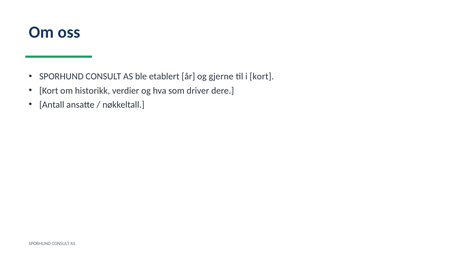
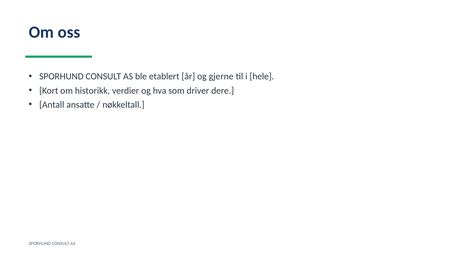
i kort: kort -> hele (262, 76)
